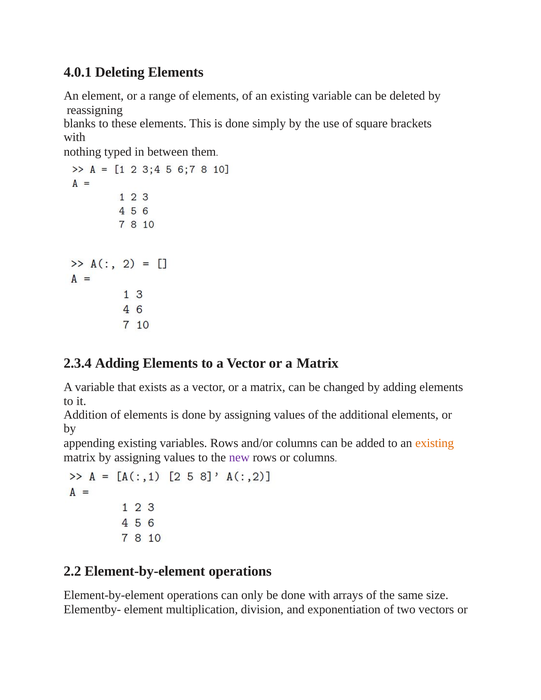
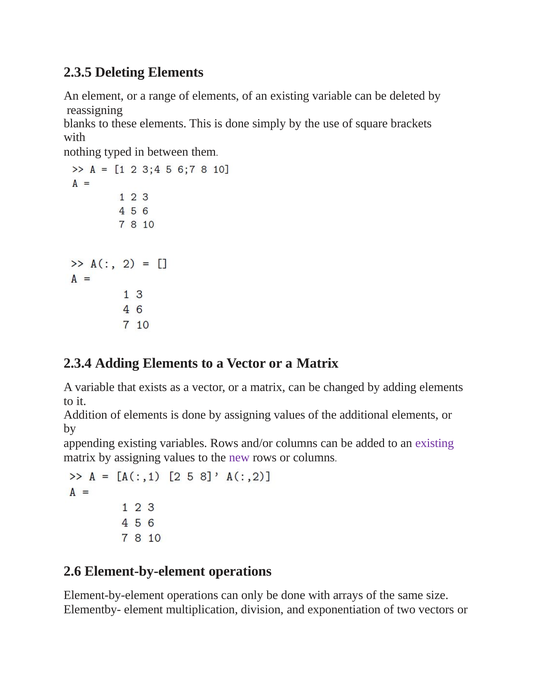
4.0.1: 4.0.1 -> 2.3.5 (78, 72)
existing colour: orange -> purple (435, 443)
2.2: 2.2 -> 2.6 (72, 571)
